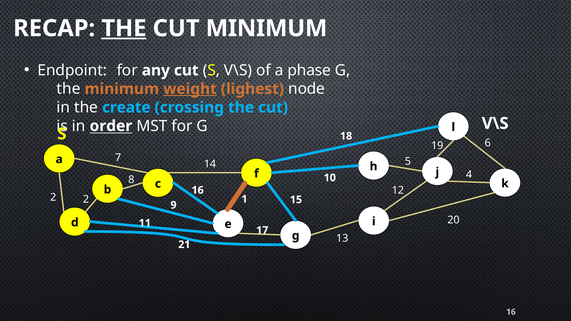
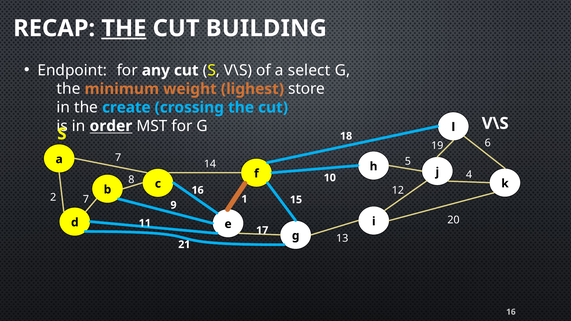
CUT MINIMUM: MINIMUM -> BUILDING (266, 28)
phase: phase -> select (309, 70)
weight underline: present -> none (190, 89)
node: node -> store (307, 89)
2 2: 2 -> 7 (86, 199)
